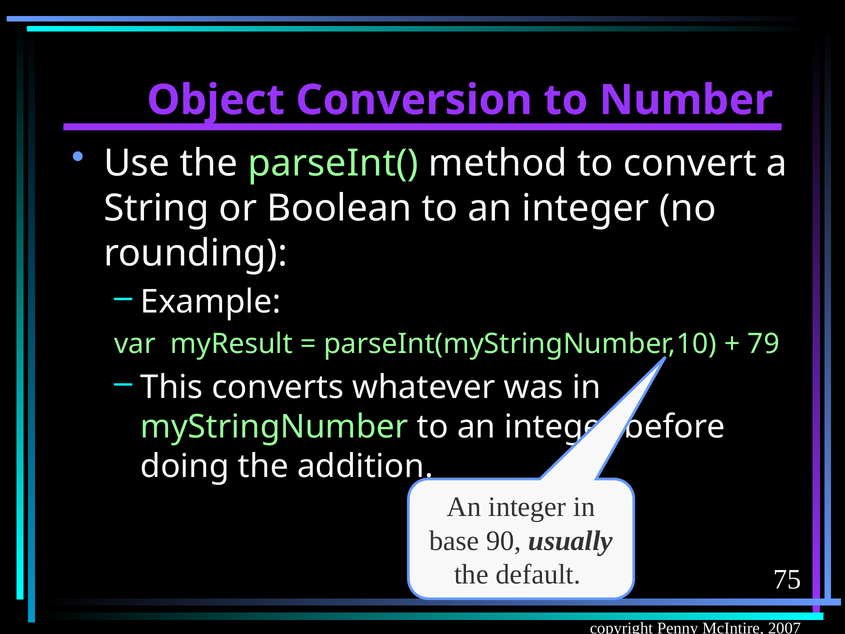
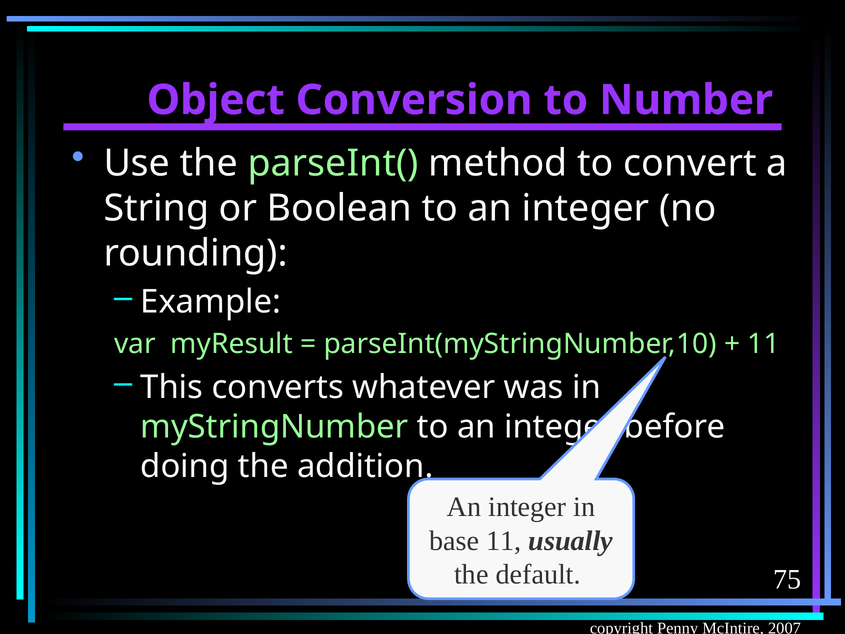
79: 79 -> 11 (764, 344)
base 90: 90 -> 11 (504, 541)
